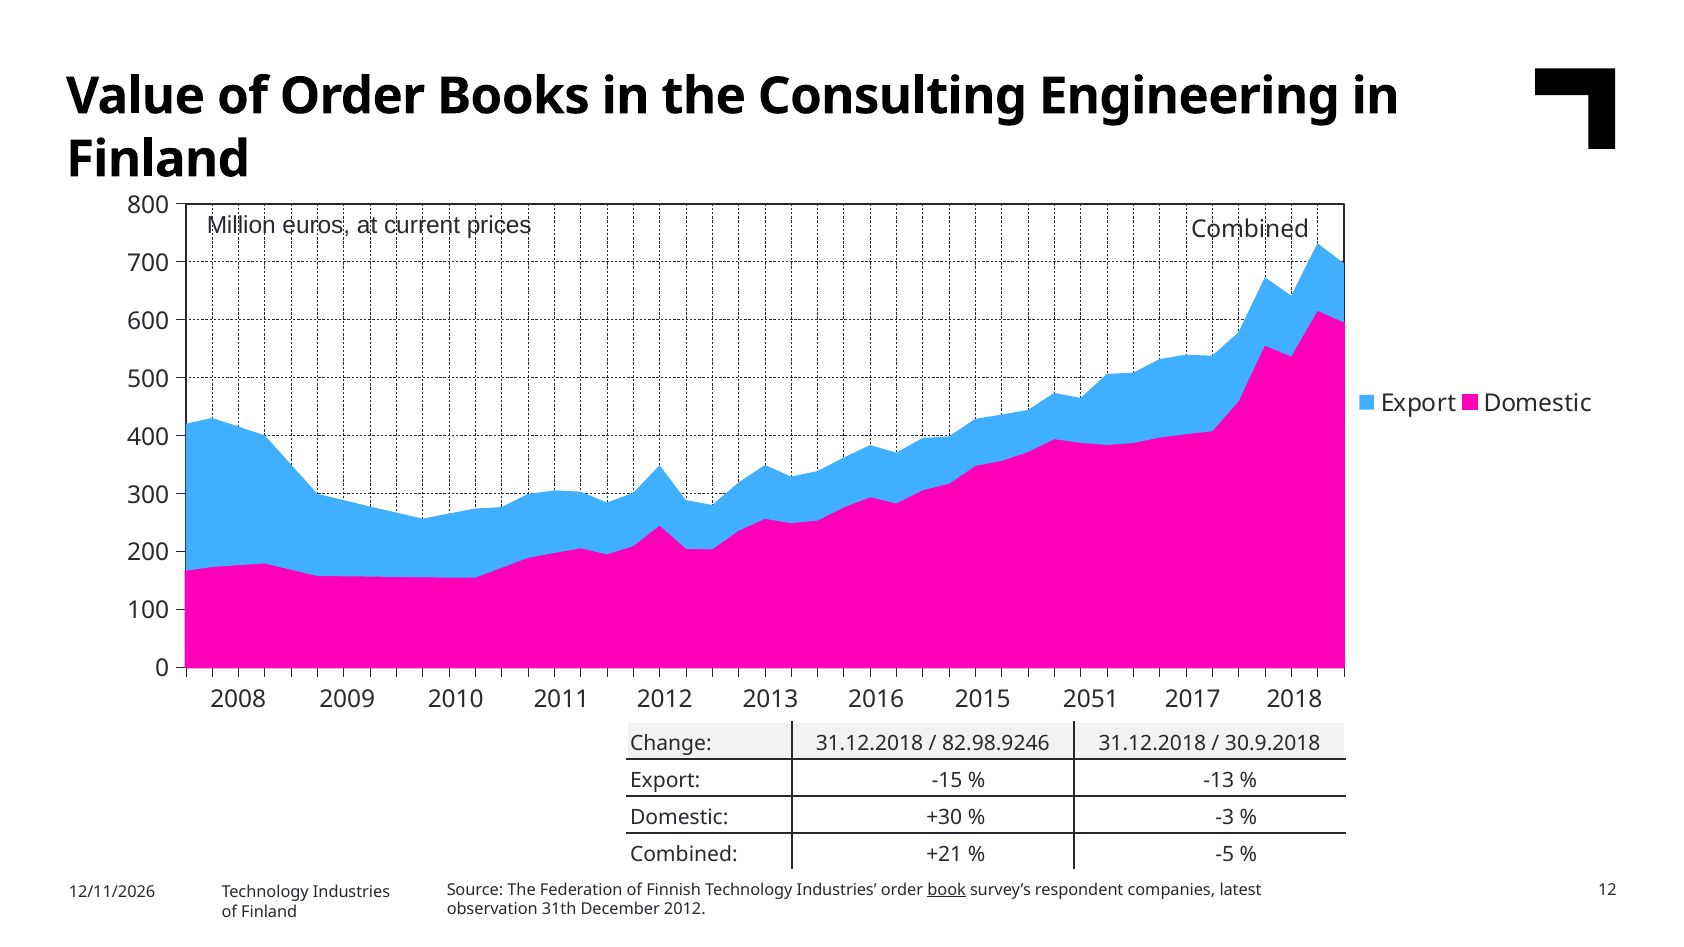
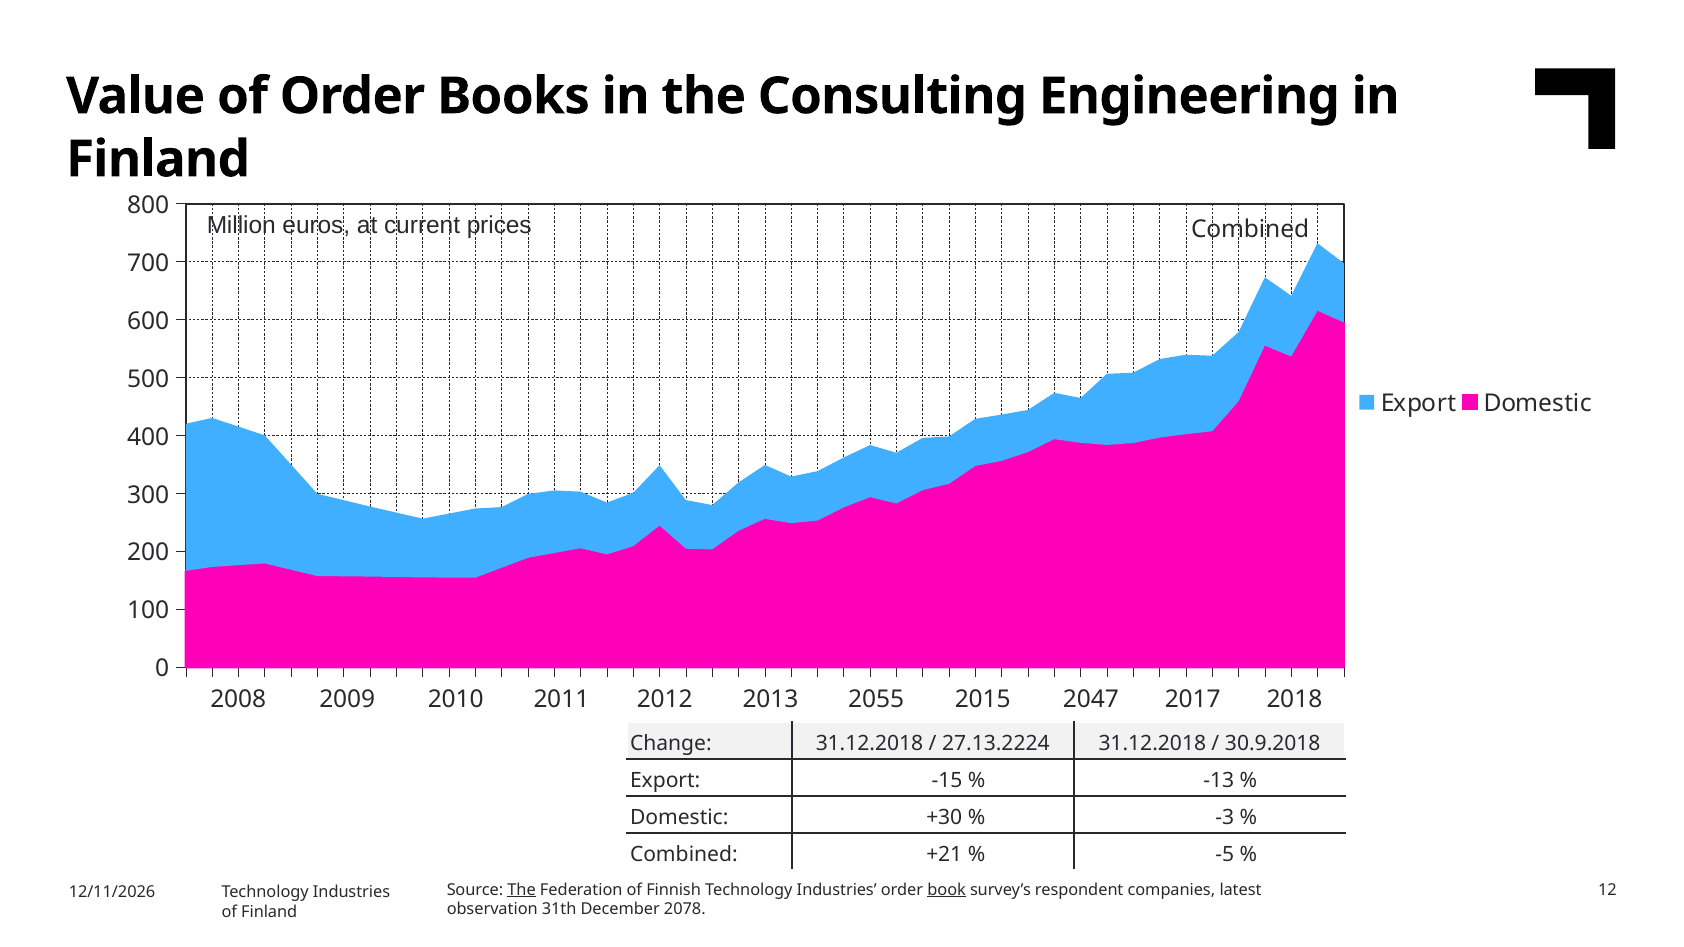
2016: 2016 -> 2055 (876, 699)
2051: 2051 -> 2047 (1091, 699)
82.98.9246: 82.98.9246 -> 27.13.2224 (996, 744)
The underline: none -> present (522, 890)
December 2012: 2012 -> 2078 (685, 910)
